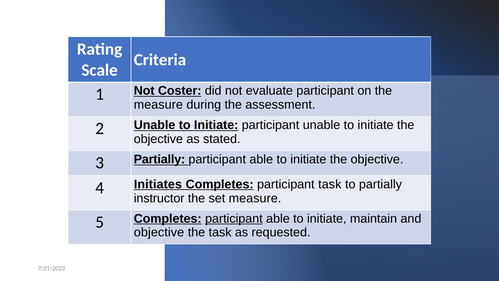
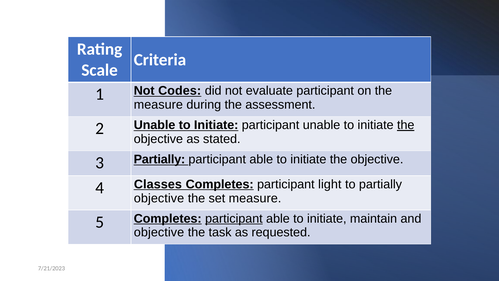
Coster: Coster -> Codes (180, 91)
the underline: none -> present (406, 125)
Initiates: Initiates -> Classes (158, 184)
participant task: task -> light (330, 184)
instructor: instructor -> objective (159, 198)
